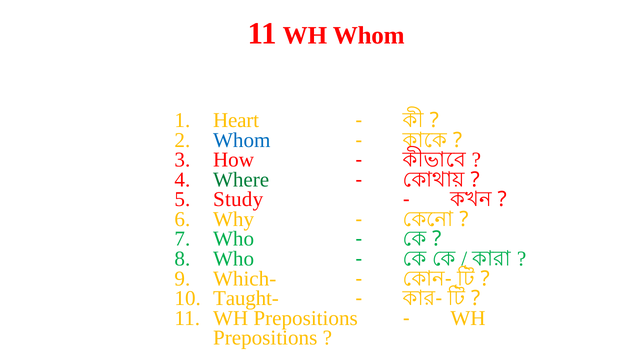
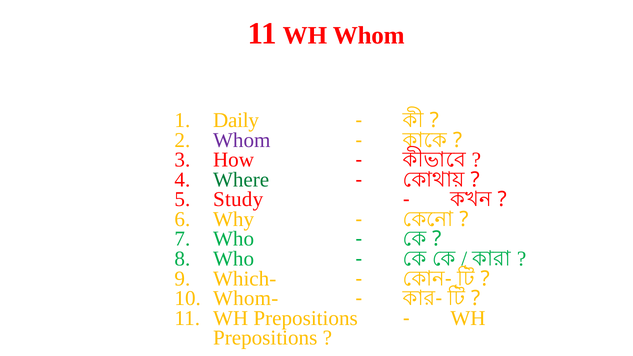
Heart: Heart -> Daily (236, 120)
Whom colour: blue -> purple (242, 140)
Taught-: Taught- -> Whom- (246, 298)
